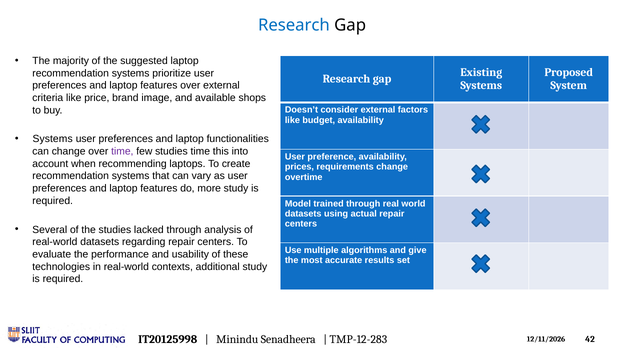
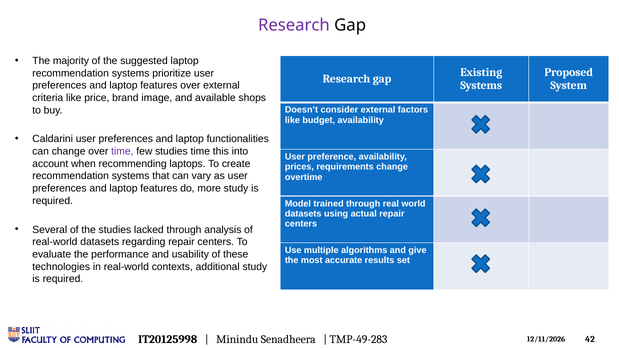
Research colour: blue -> purple (294, 25)
Systems: Systems -> Caldarini (53, 139)
TMP-12-283: TMP-12-283 -> TMP-49-283 (358, 340)
